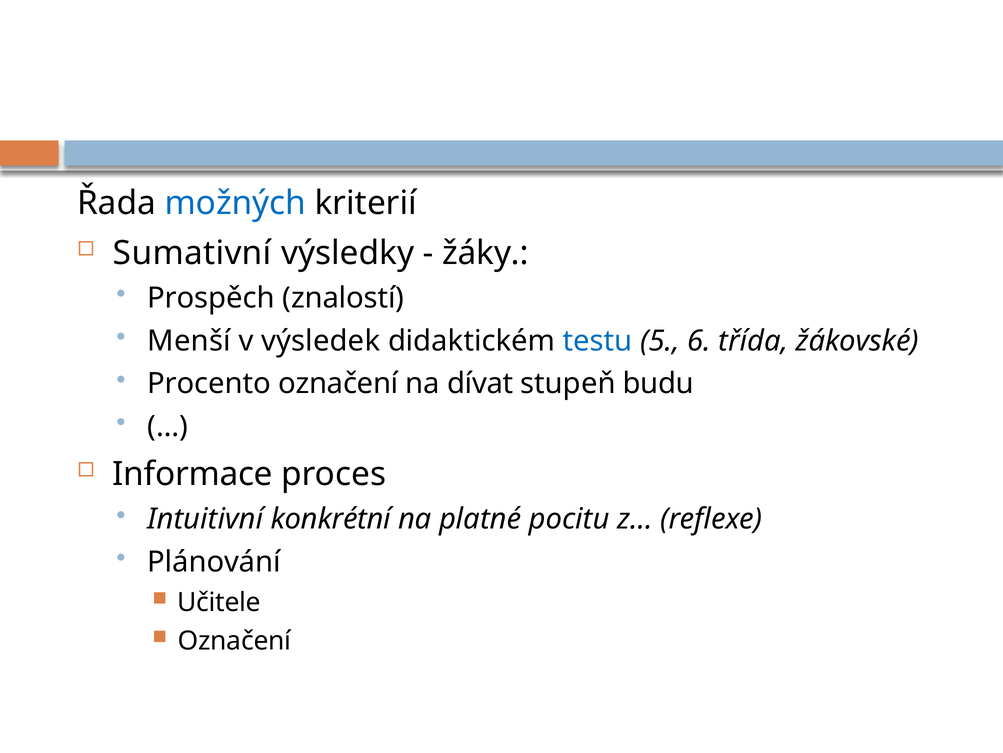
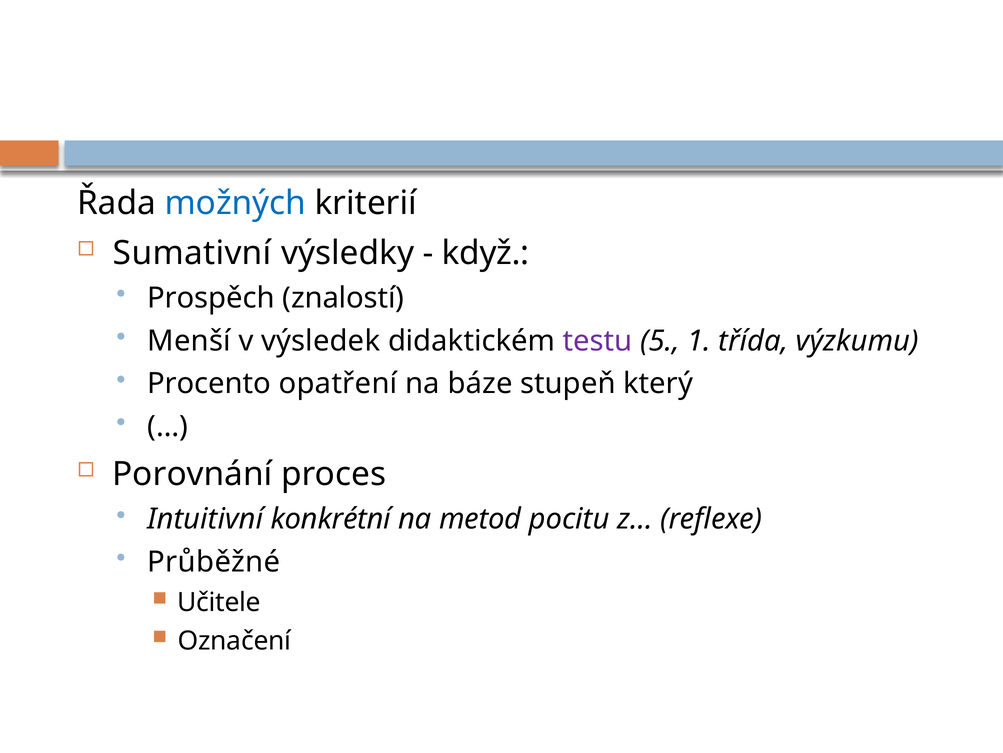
žáky: žáky -> když (486, 253)
testu colour: blue -> purple (598, 341)
6: 6 -> 1 (699, 341)
žákovské: žákovské -> výzkumu (857, 341)
Procento označení: označení -> opatření (338, 383)
dívat: dívat -> báze (480, 383)
budu: budu -> který (658, 383)
Informace: Informace -> Porovnání (192, 474)
platné: platné -> metod (480, 519)
Plánování: Plánování -> Průběžné (214, 562)
